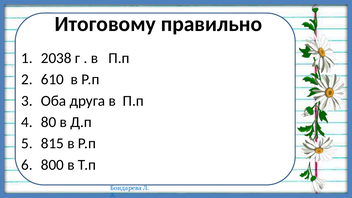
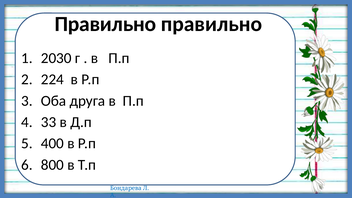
Итоговому: Итоговому -> Правильно (105, 24)
2038: 2038 -> 2030 (56, 58)
610: 610 -> 224 (52, 79)
80: 80 -> 33 (49, 122)
815: 815 -> 400 (52, 143)
